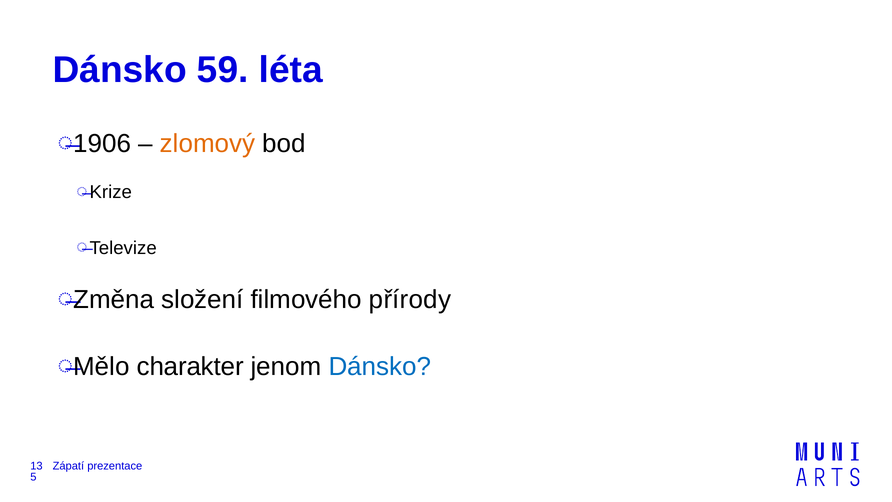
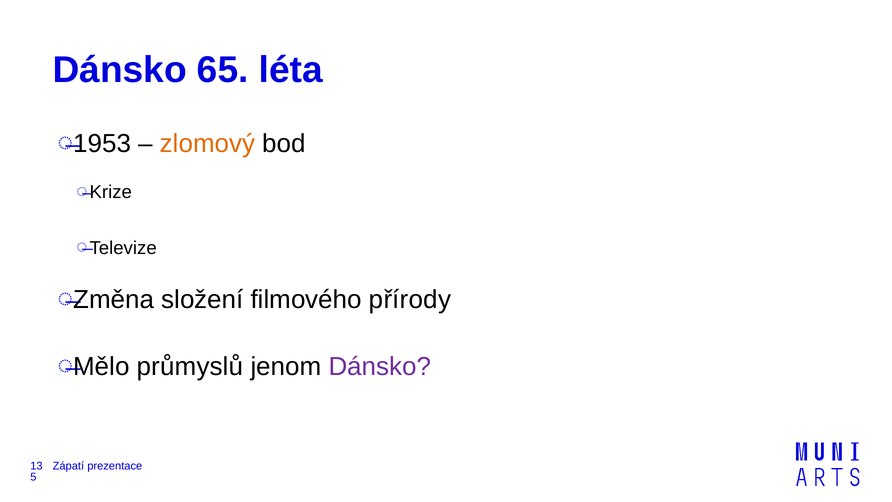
59: 59 -> 65 (223, 70)
1906: 1906 -> 1953 (102, 143)
charakter: charakter -> průmyslů (190, 366)
Dánsko colour: blue -> purple (380, 366)
